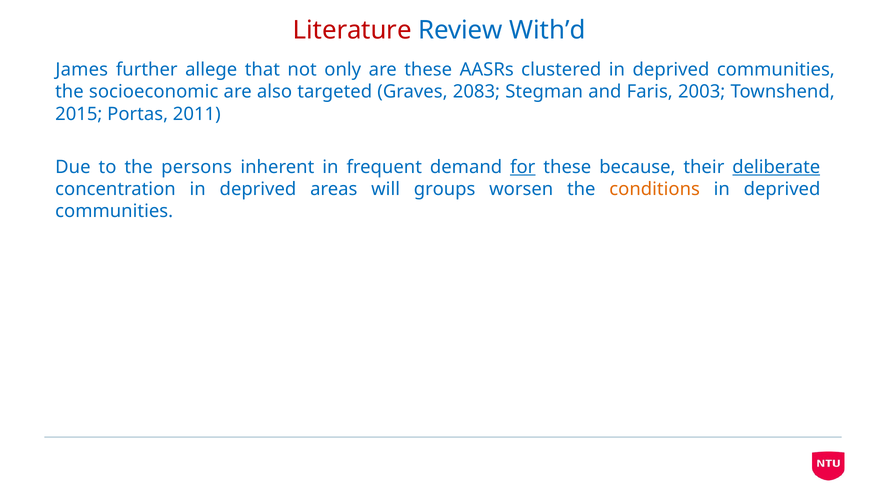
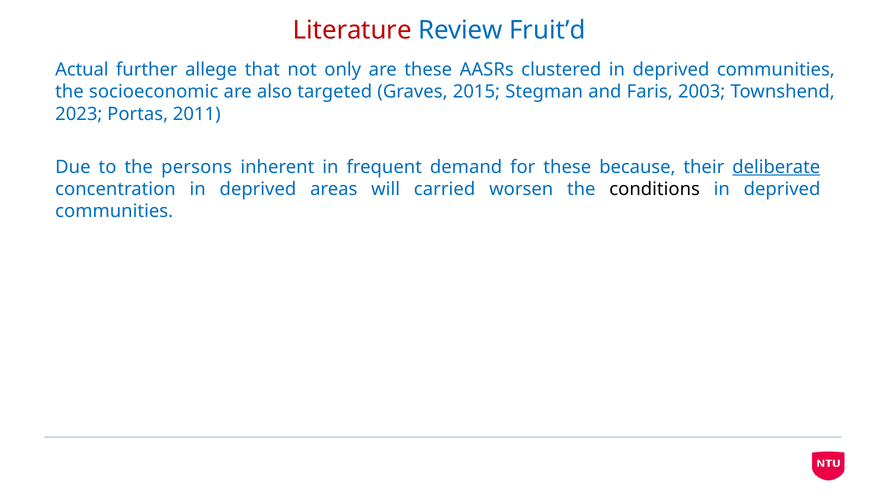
With’d: With’d -> Fruit’d (547, 30)
James: James -> Actual (82, 70)
2083: 2083 -> 2015 (476, 92)
2015: 2015 -> 2023 (79, 114)
for underline: present -> none (523, 167)
groups: groups -> carried (445, 189)
conditions colour: orange -> black (655, 189)
